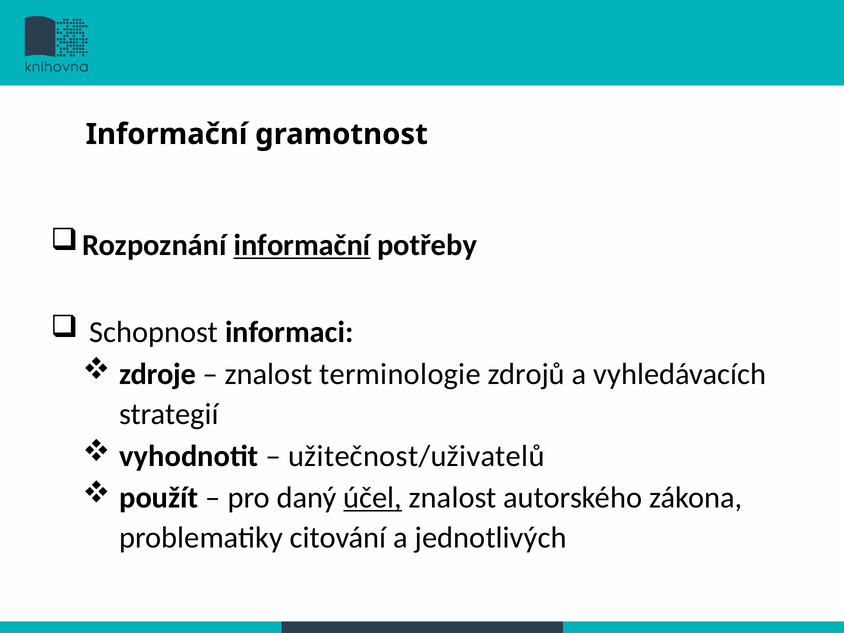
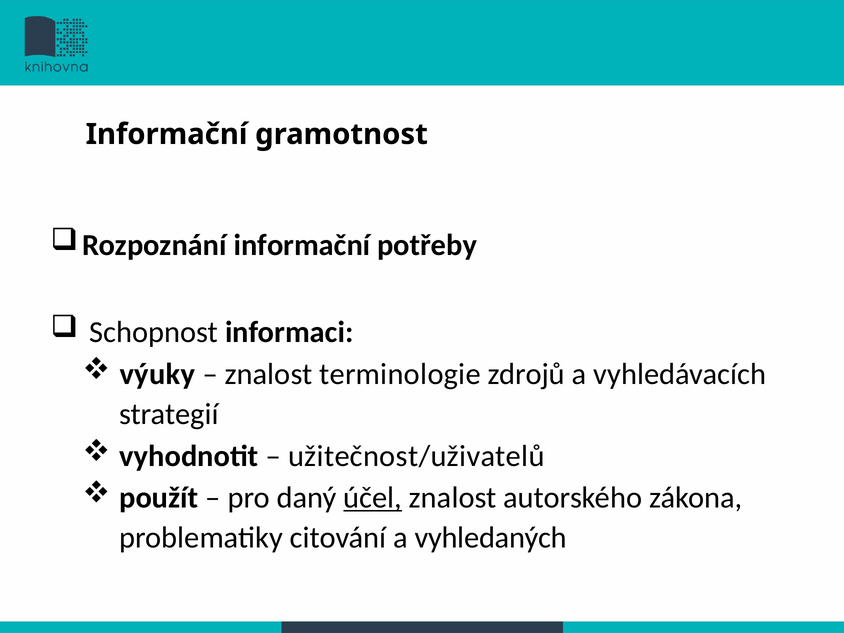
informační underline: present -> none (302, 245)
zdroje: zdroje -> výuky (157, 374)
jednotlivých: jednotlivých -> vyhledaných (491, 538)
